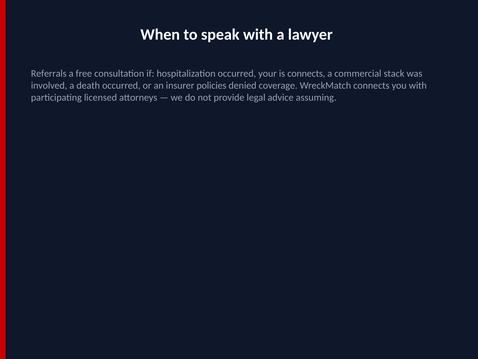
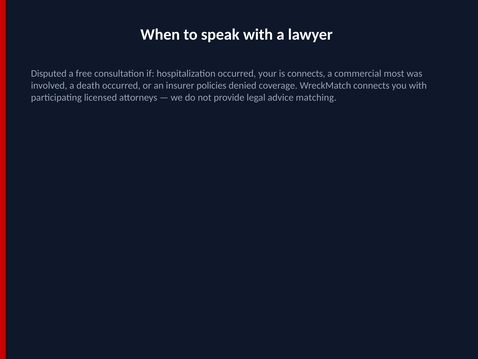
Referrals: Referrals -> Disputed (49, 74)
stack: stack -> most (394, 74)
assuming: assuming -> matching (316, 97)
